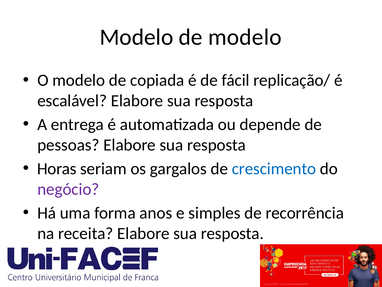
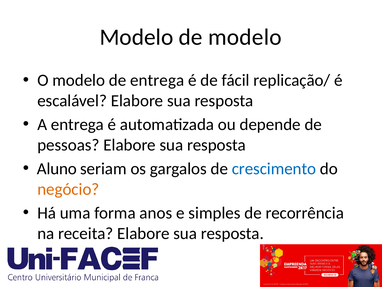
de copiada: copiada -> entrega (157, 80)
Horas: Horas -> Aluno (57, 168)
negócio colour: purple -> orange (68, 189)
